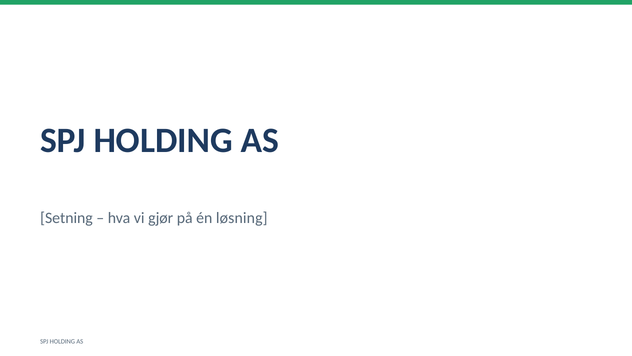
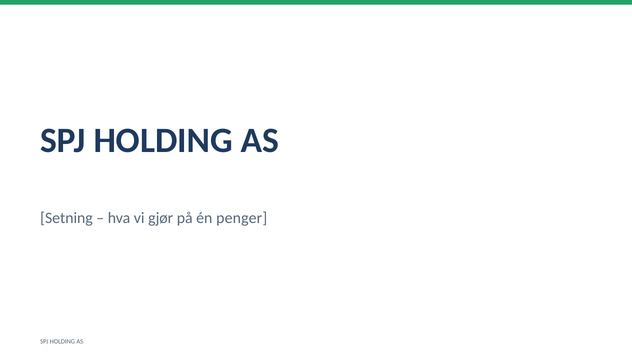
løsning: løsning -> penger (242, 218)
